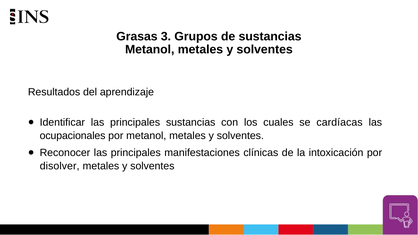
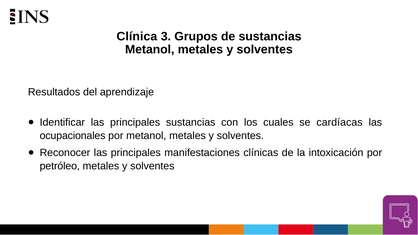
Grasas: Grasas -> Clínica (137, 36)
disolver: disolver -> petróleo (60, 166)
